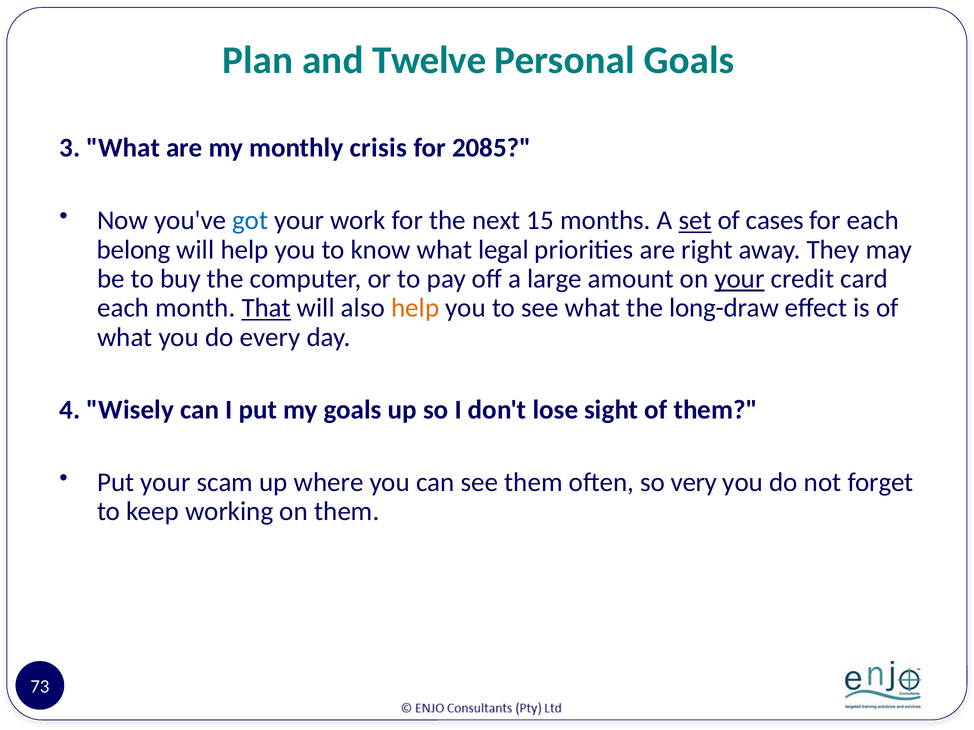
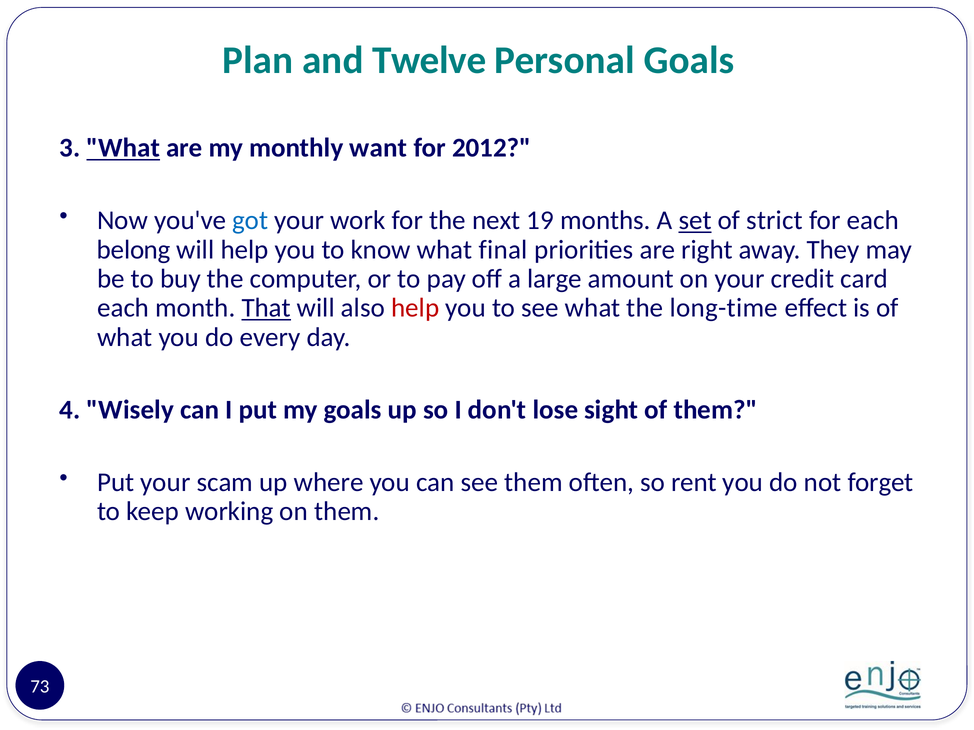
What underline: none -> present (123, 148)
crisis: crisis -> want (378, 148)
2085: 2085 -> 2012 (492, 148)
15: 15 -> 19 (540, 221)
cases: cases -> strict (775, 221)
legal: legal -> final (503, 250)
your underline: present -> none (740, 279)
help colour: orange -> red (415, 308)
long-draw: long-draw -> long-time (724, 308)
very: very -> rent (694, 483)
